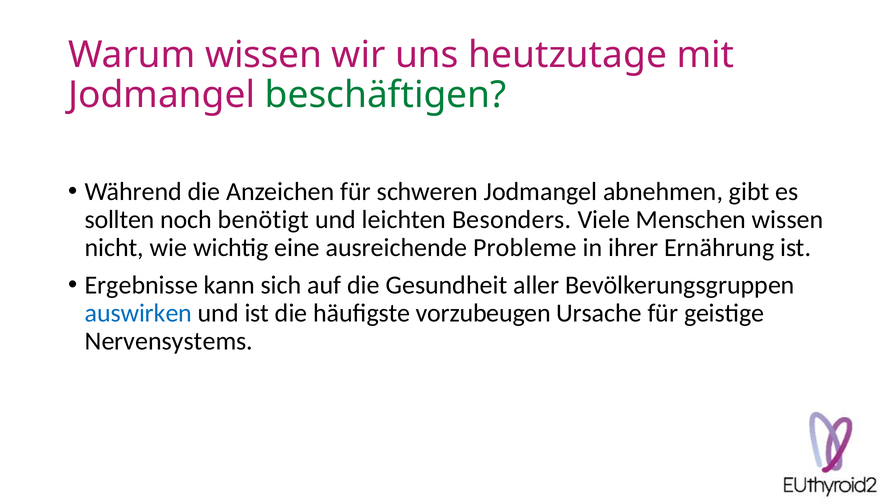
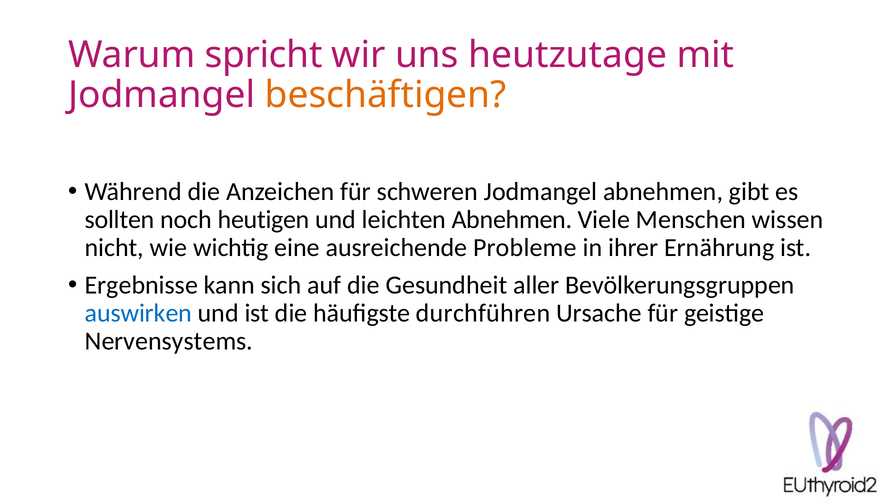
Warum wissen: wissen -> spricht (264, 55)
beschäftigen colour: green -> orange (386, 95)
benötigt: benötigt -> heutigen (264, 219)
leichten Besonders: Besonders -> Abnehmen (512, 219)
vorzubeugen: vorzubeugen -> durchführen (483, 313)
